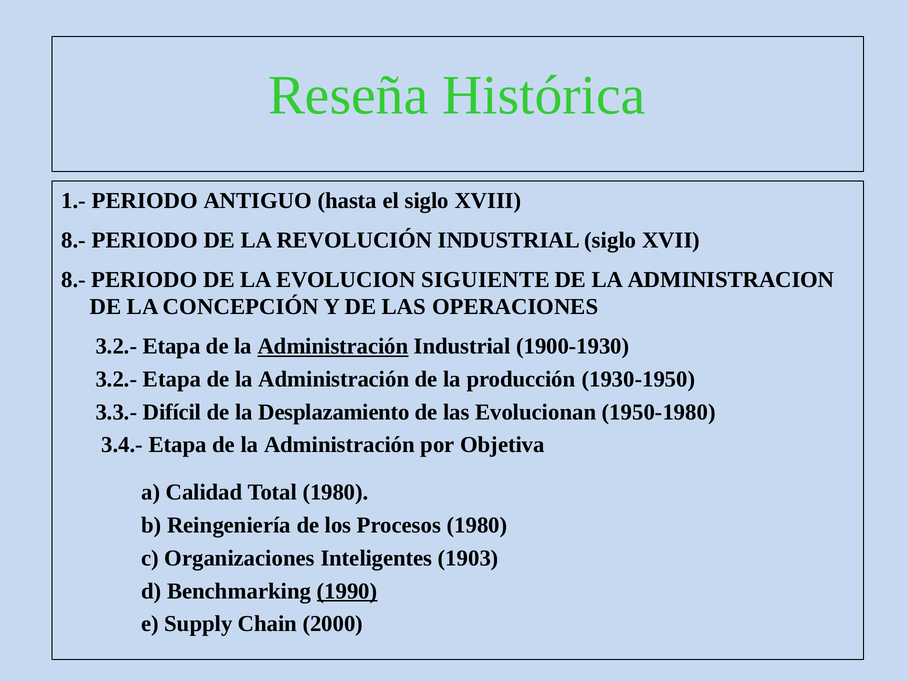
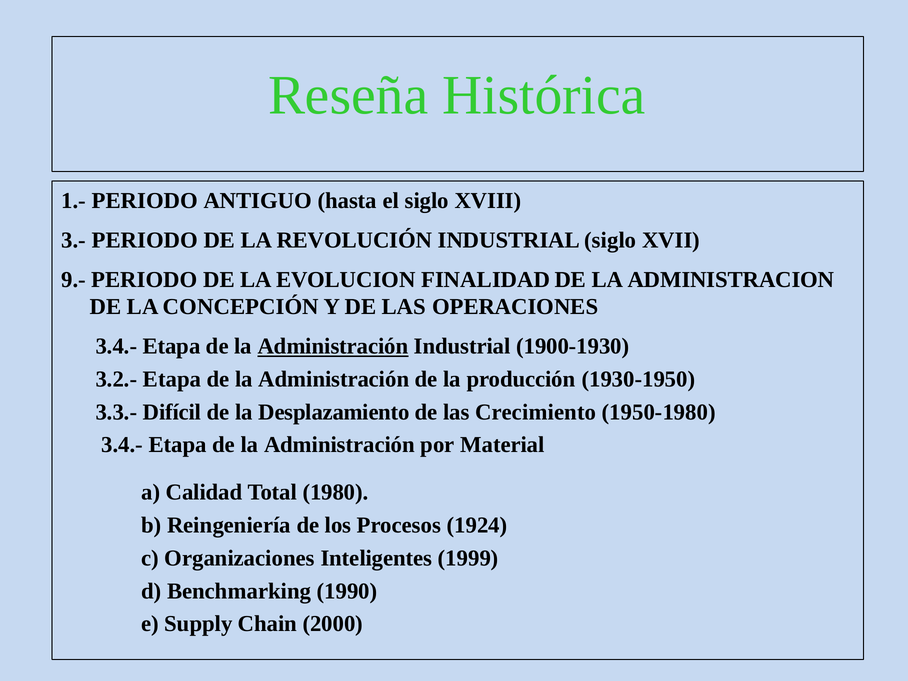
8.-: 8.- -> 3.- (74, 240)
8.-: 8.- -> 9.- (74, 279)
SIGUIENTE: SIGUIENTE -> FINALIDAD (486, 279)
3.2.-: 3.2.- -> 3.4.- (116, 346)
Evolucionan: Evolucionan -> Crecimiento (536, 412)
Objetiva: Objetiva -> Material (502, 445)
Procesos 1980: 1980 -> 1924 (477, 525)
1903: 1903 -> 1999 (468, 558)
1990 underline: present -> none (347, 591)
